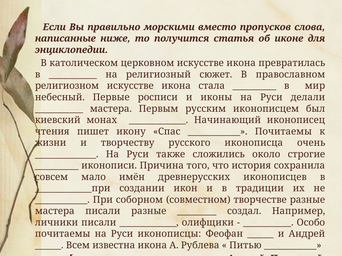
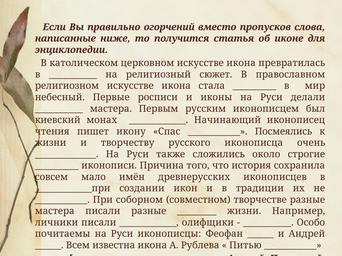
морскими: морскими -> огорчений (169, 27)
Почитаемы: Почитаемы -> Посмеялись (283, 132)
создал: создал -> жизни (244, 211)
